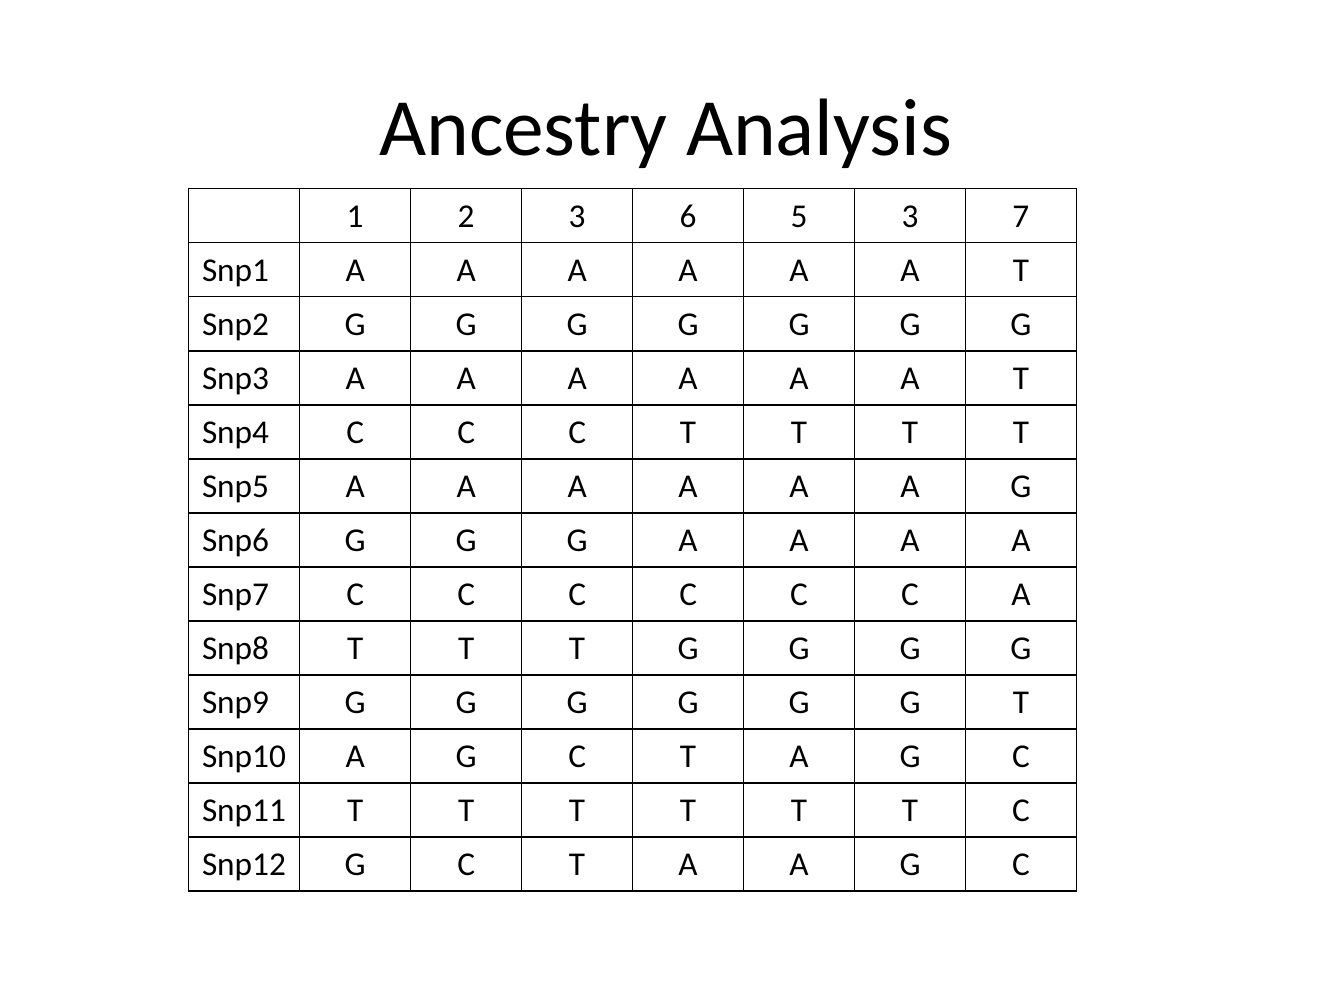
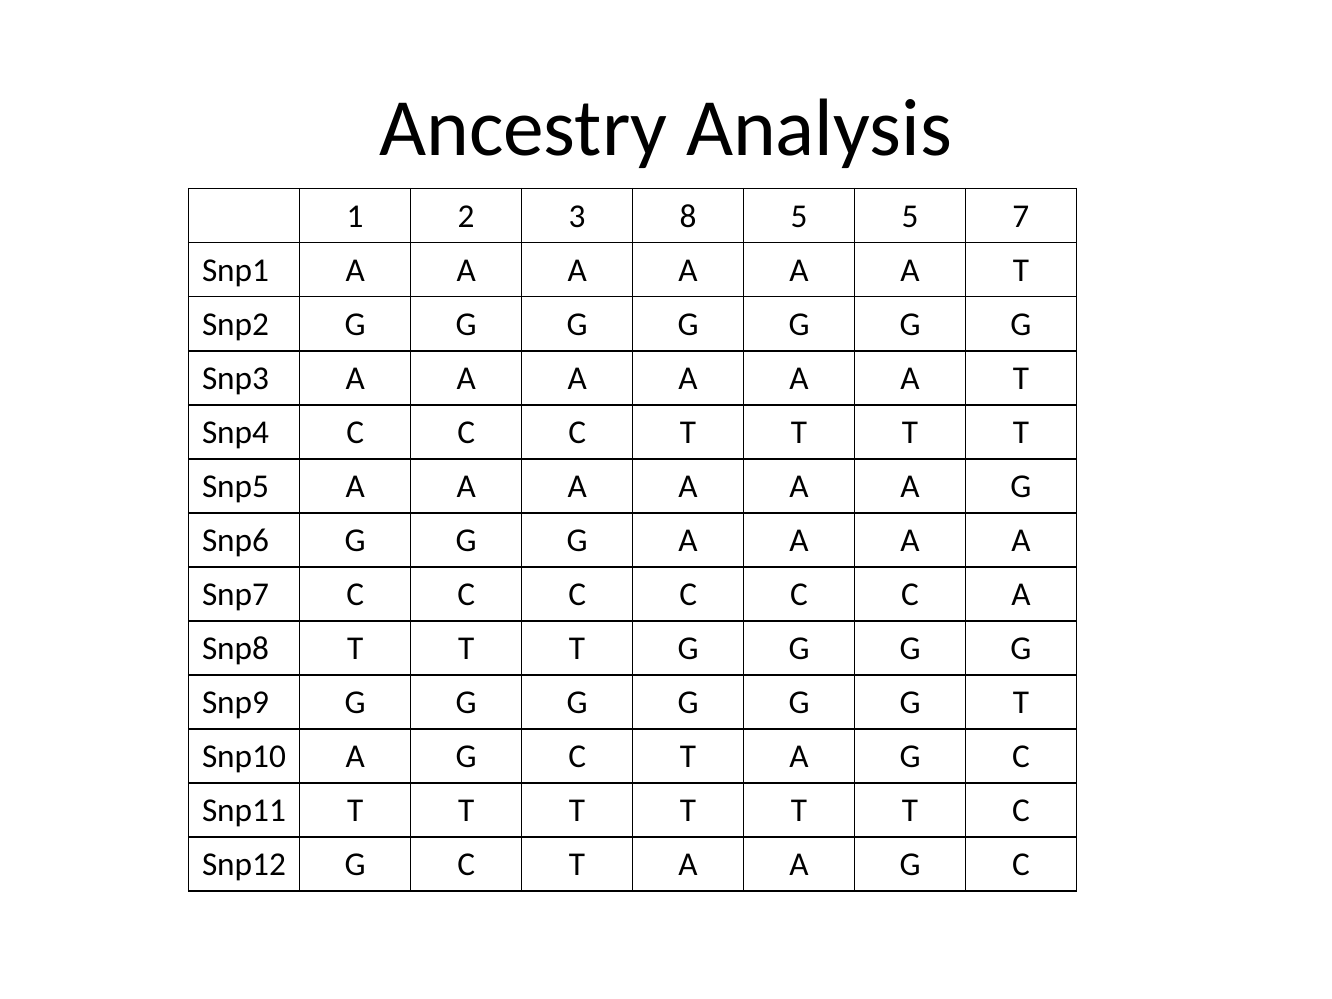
6: 6 -> 8 (688, 216)
5 3: 3 -> 5 (910, 216)
